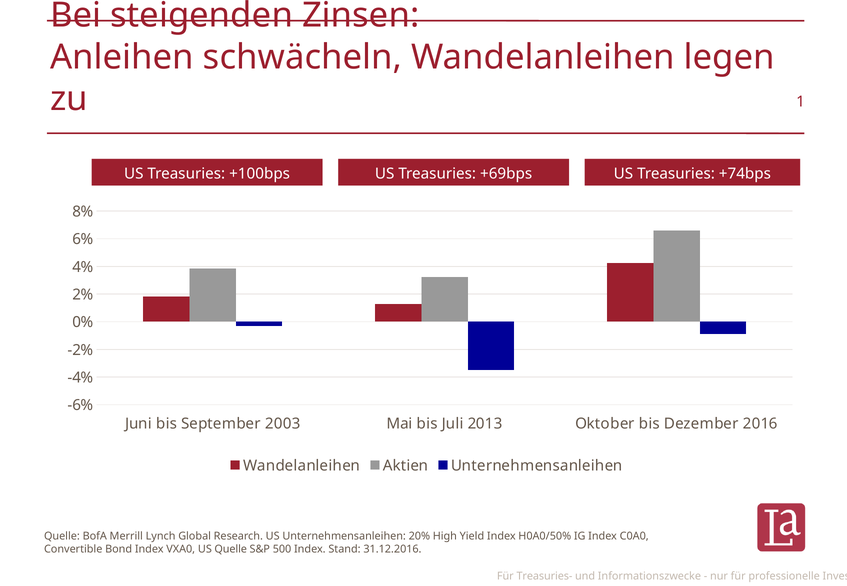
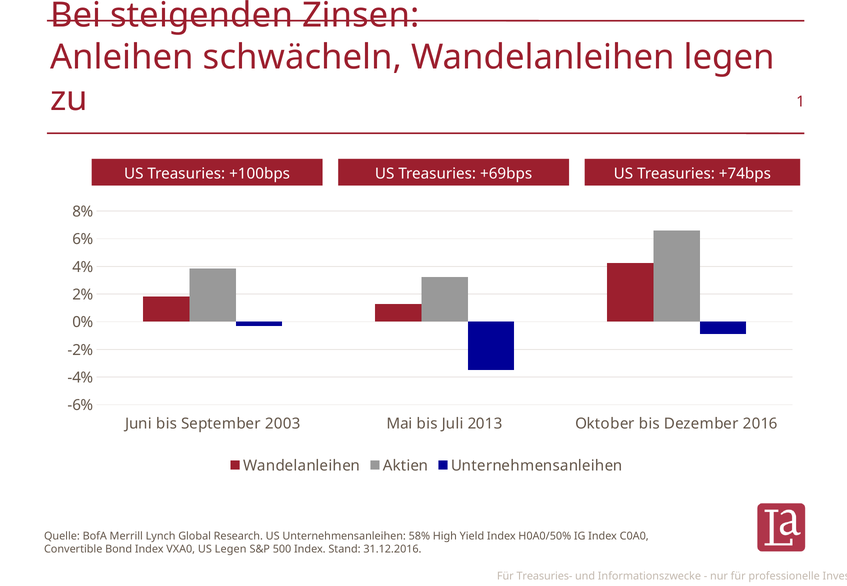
20%: 20% -> 58% (419, 536)
US Quelle: Quelle -> Legen (231, 550)
